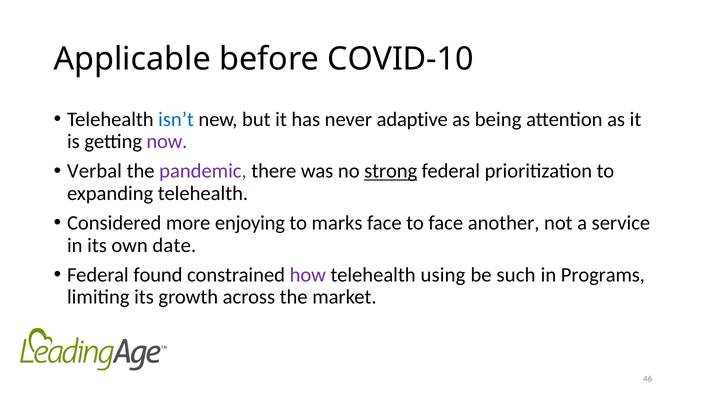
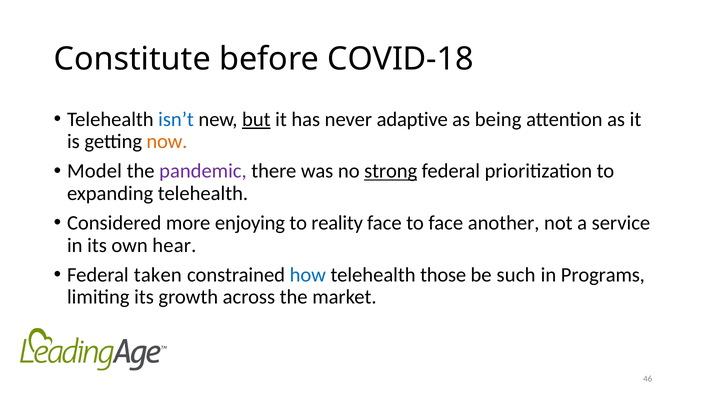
Applicable: Applicable -> Constitute (132, 59)
COVID-10: COVID-10 -> COVID-18 (401, 59)
but underline: none -> present (256, 119)
now colour: purple -> orange (167, 142)
Verbal: Verbal -> Model (94, 171)
marks: marks -> reality (337, 223)
date: date -> hear (174, 245)
found: found -> taken (158, 275)
how colour: purple -> blue (308, 275)
using: using -> those (443, 275)
